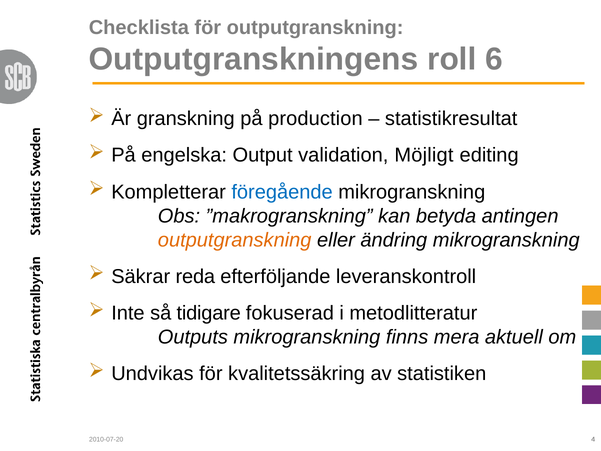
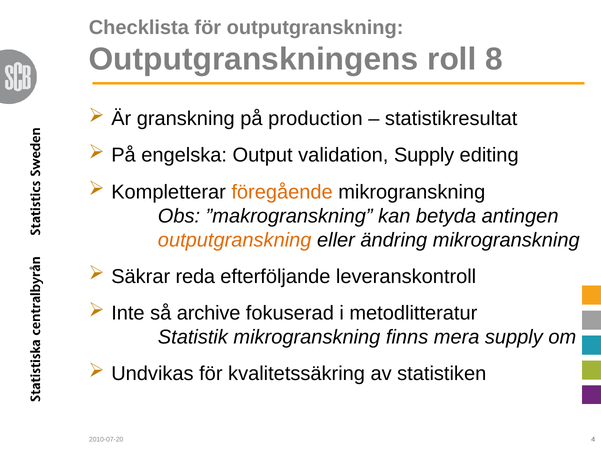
6: 6 -> 8 (494, 59)
validation Möjligt: Möjligt -> Supply (424, 155)
föregående colour: blue -> orange (282, 192)
tidigare: tidigare -> archive (209, 313)
Outputs: Outputs -> Statistik (193, 337)
mera aktuell: aktuell -> supply (514, 337)
